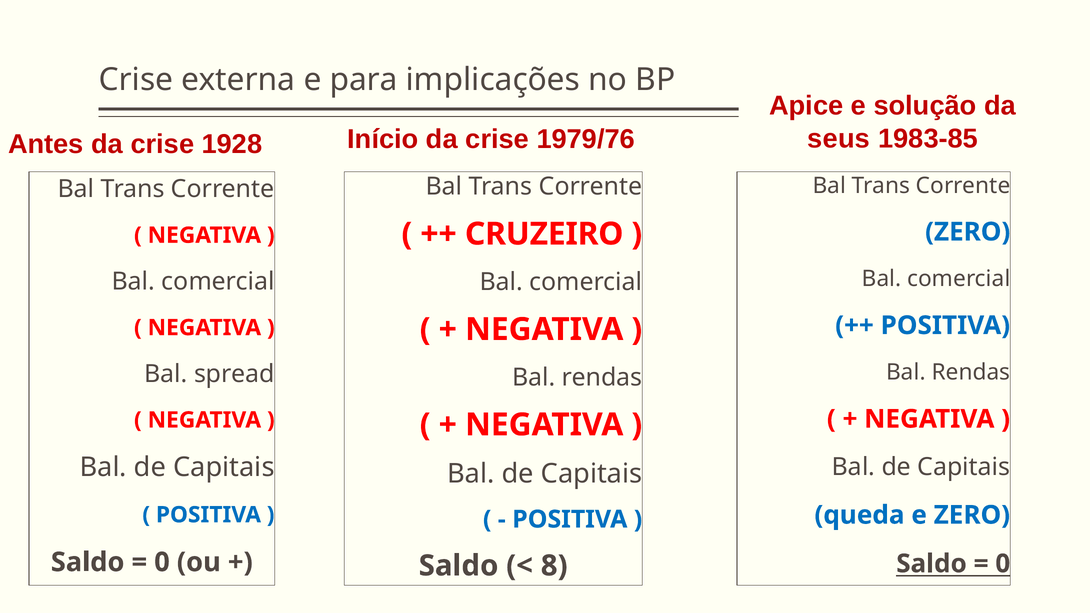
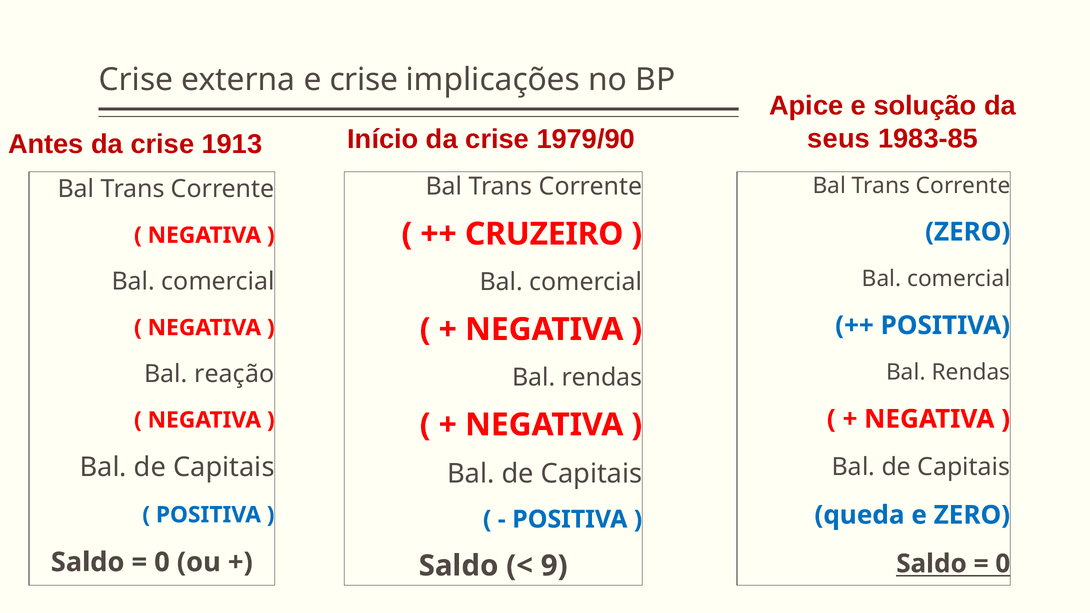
e para: para -> crise (364, 80)
1928: 1928 -> 1913 (232, 144)
1979/76: 1979/76 -> 1979/90 (586, 139)
spread: spread -> reação (234, 374)
8: 8 -> 9 (554, 566)
